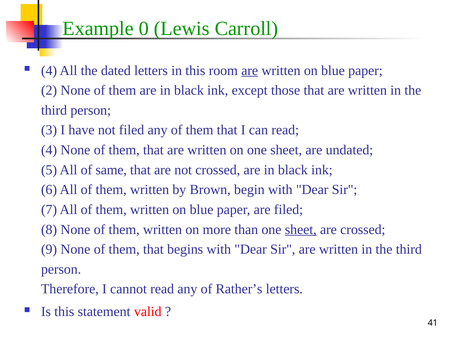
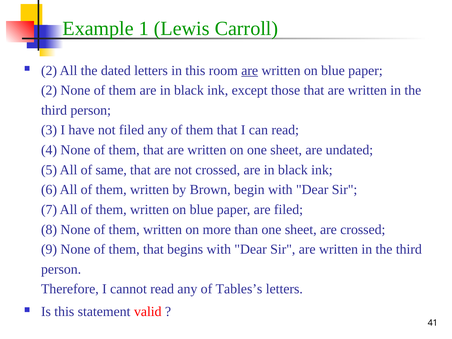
0: 0 -> 1 (144, 28)
4: 4 -> 2 (49, 70)
sheet underline: present -> none (301, 229)
Rather’s: Rather’s -> Tables’s (239, 289)
